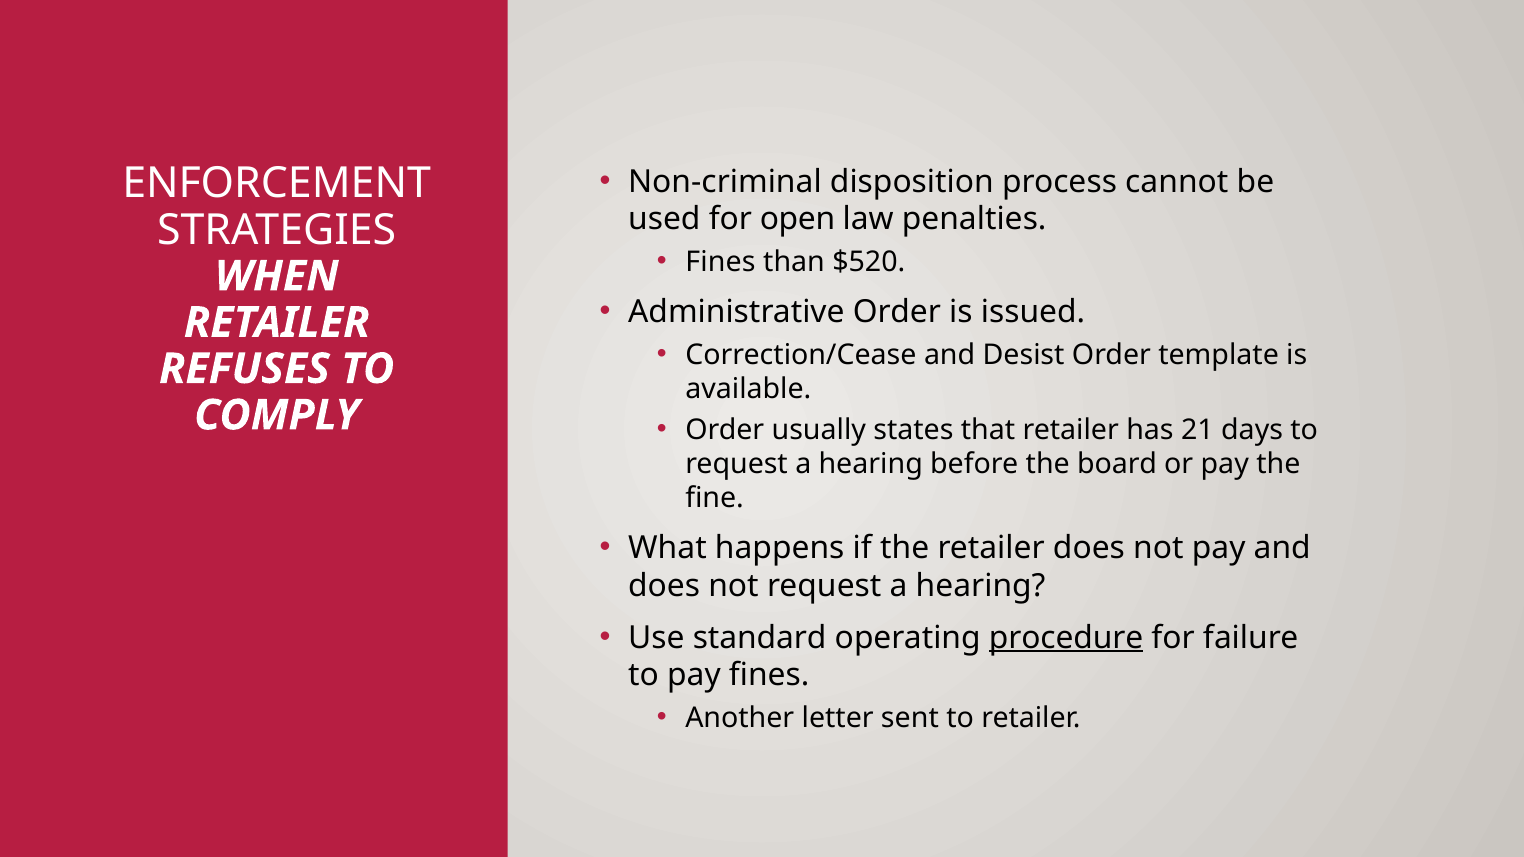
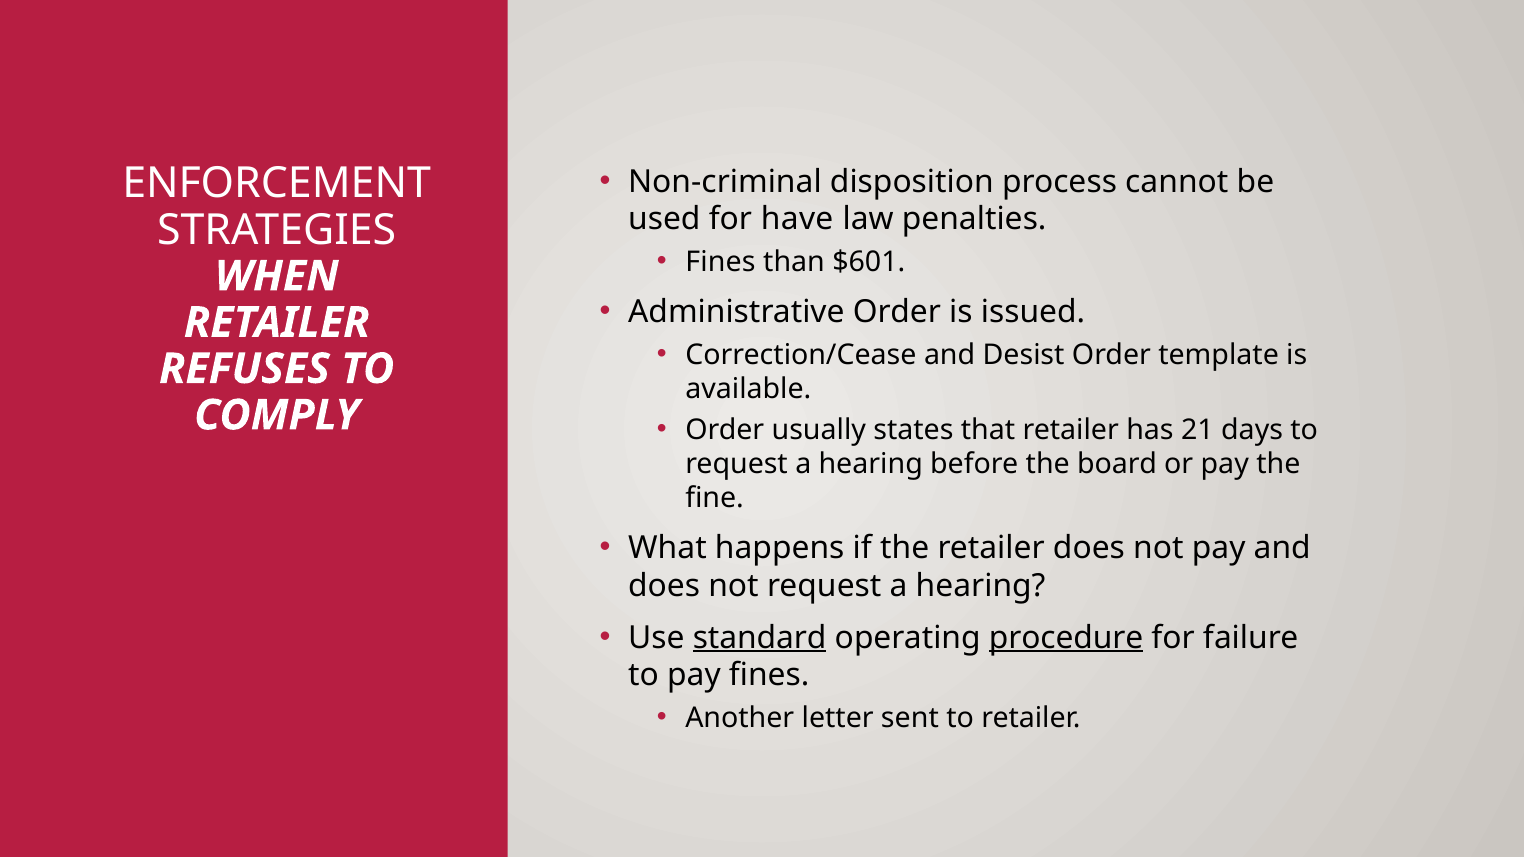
open: open -> have (797, 219)
$520: $520 -> $601 (869, 262)
standard underline: none -> present (760, 638)
